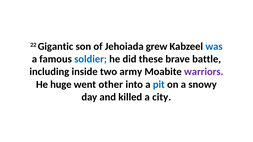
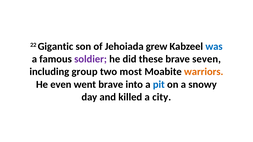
soldier colour: blue -> purple (91, 59)
battle: battle -> seven (207, 59)
inside: inside -> group (85, 72)
army: army -> most (131, 72)
warriors colour: purple -> orange (204, 72)
huge: huge -> even (61, 85)
went other: other -> brave (111, 85)
